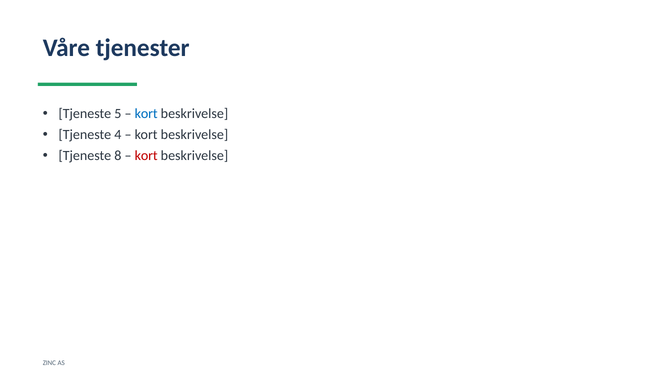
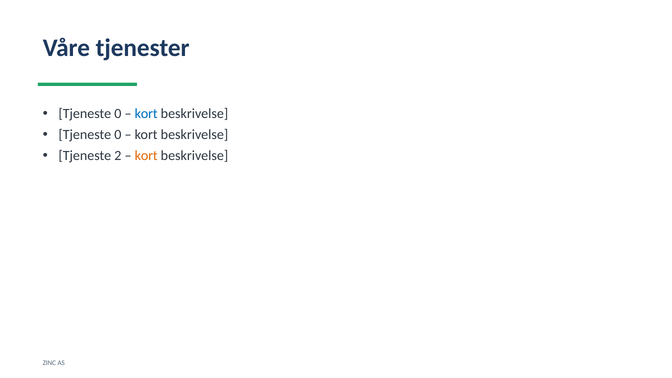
5: 5 -> 0 (118, 114)
4: 4 -> 0 (118, 135)
8: 8 -> 2 (118, 156)
kort colour: red -> orange (146, 156)
